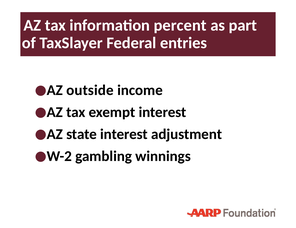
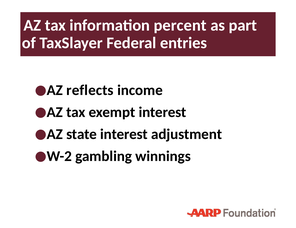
outside: outside -> reflects (90, 91)
